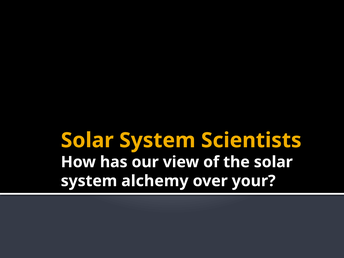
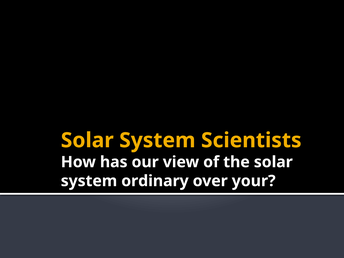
alchemy: alchemy -> ordinary (155, 181)
